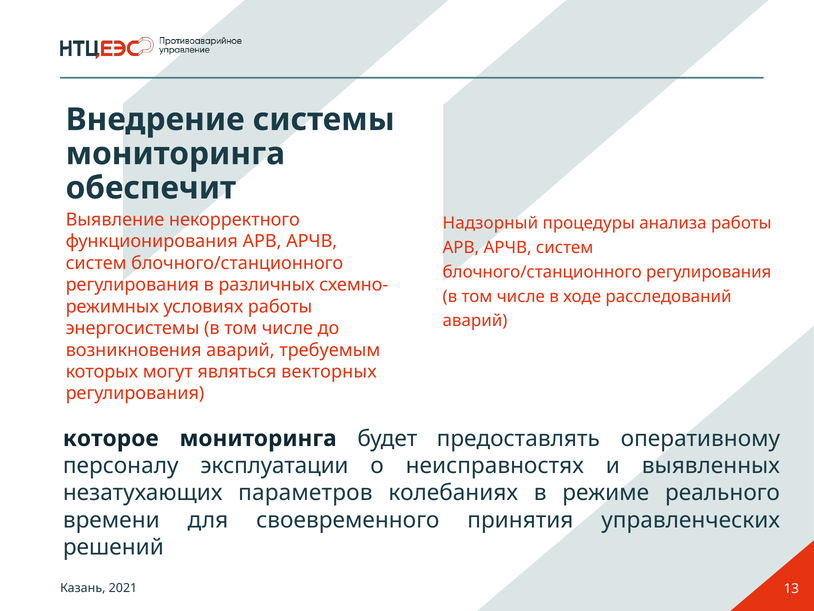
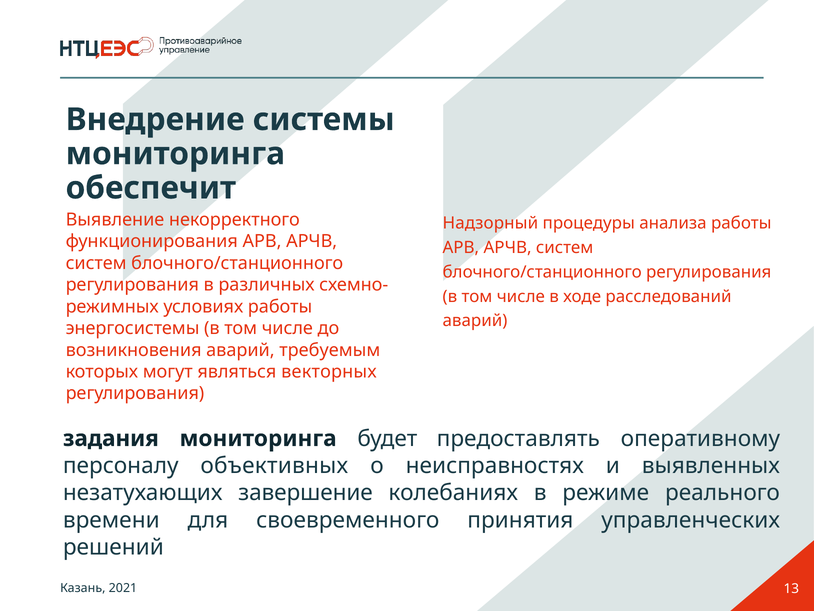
которое: которое -> задания (111, 438)
эксплуатации: эксплуатации -> объективных (274, 465)
параметров: параметров -> завершение (306, 492)
